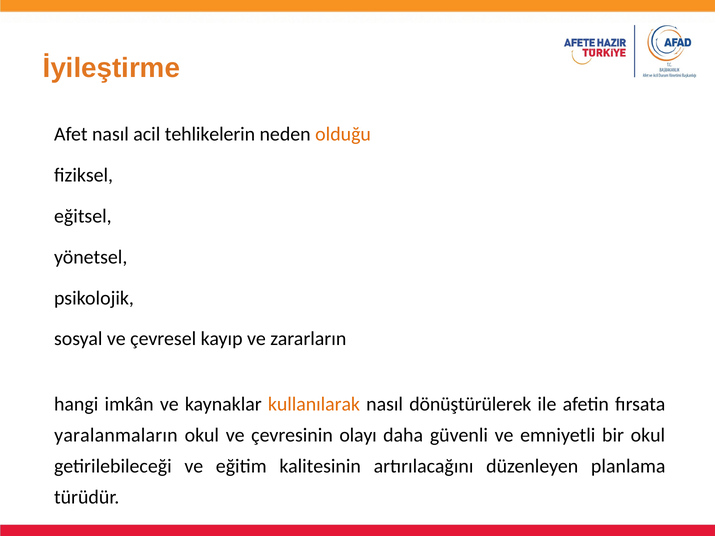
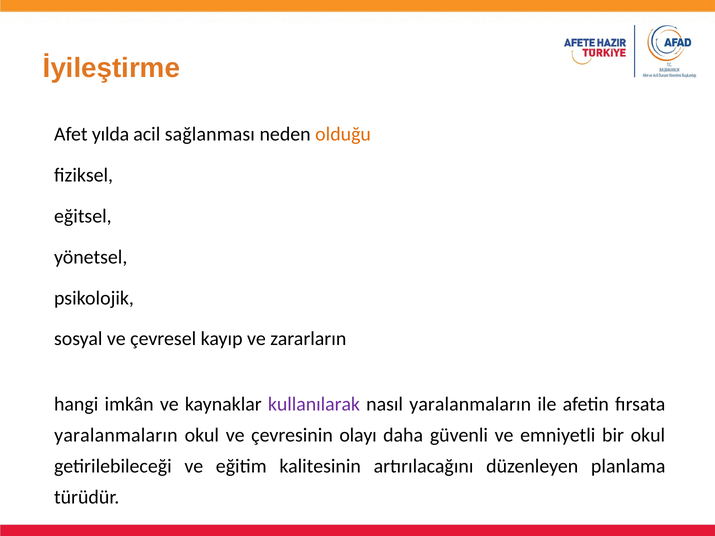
Afet nasıl: nasıl -> yılda (111, 134)
tehlikelerin: tehlikelerin -> sağlanması (210, 134)
kullanılarak colour: orange -> purple (314, 405)
nasıl dönüştürülerek: dönüştürülerek -> yaralanmaların (470, 405)
